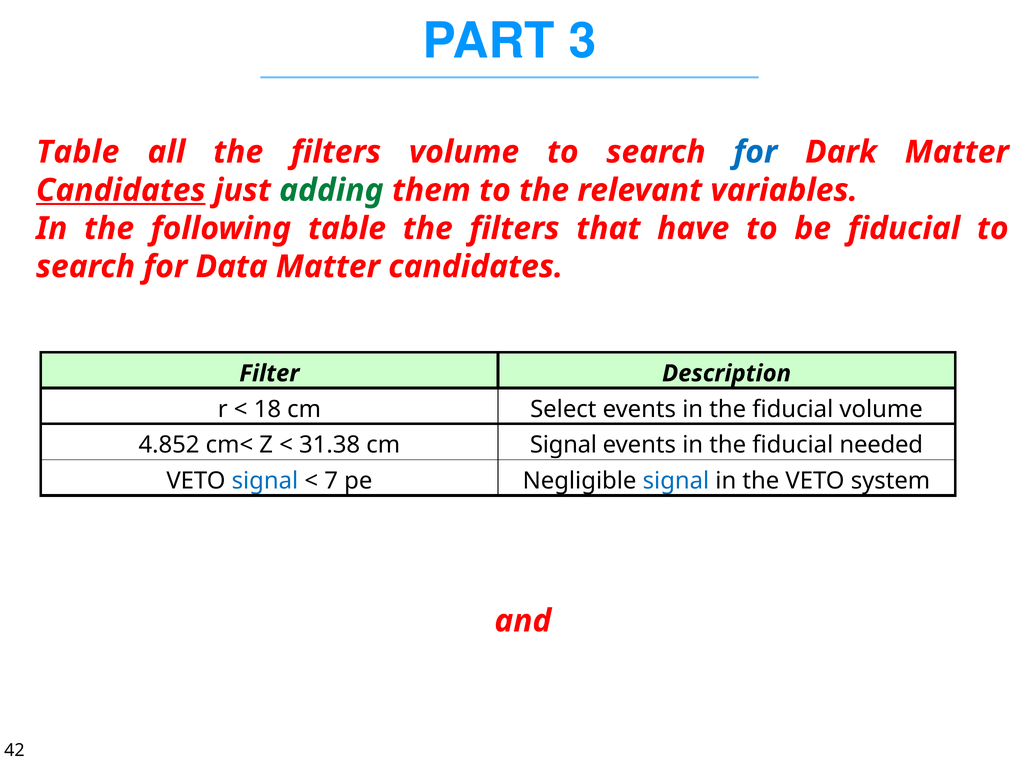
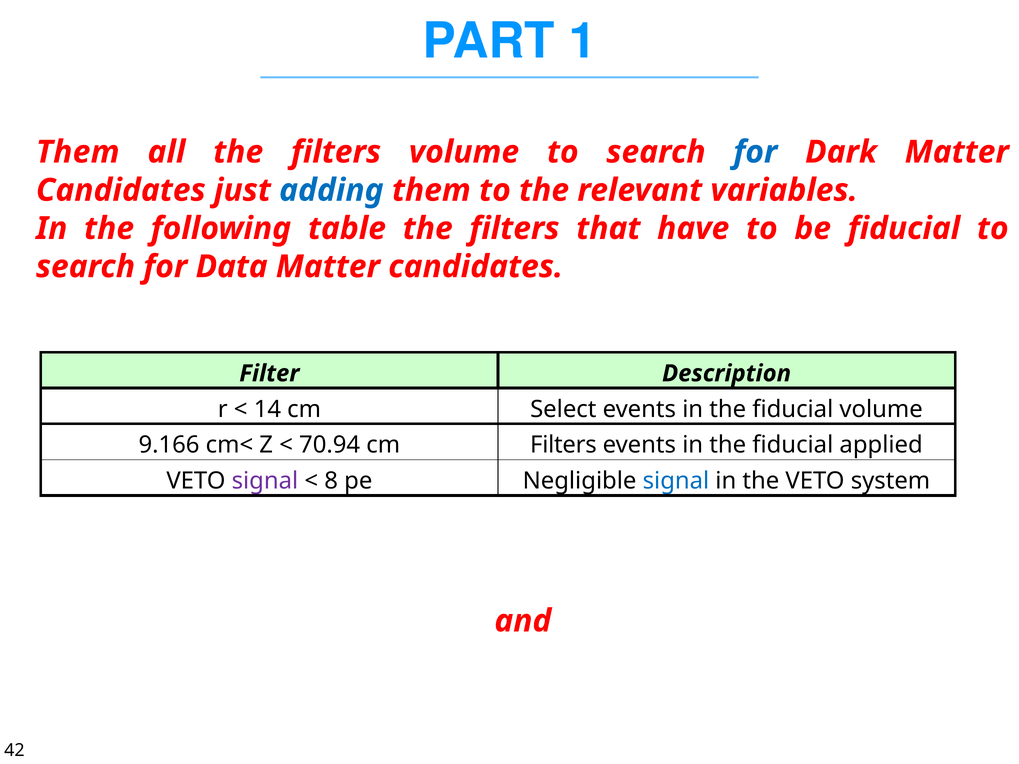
3: 3 -> 1 (582, 41)
Table: Table -> Them (78, 152)
Candidates underline: present -> none (121, 190)
adding colour: green -> blue (331, 190)
18: 18 -> 14 (267, 409)
4.852: 4.852 -> 9.166 (169, 445)
31.38: 31.38 -> 70.94 (330, 445)
cm Signal: Signal -> Filters (563, 445)
needed: needed -> applied (881, 445)
signal colour: blue -> purple (265, 481)
7: 7 -> 8 (331, 481)
